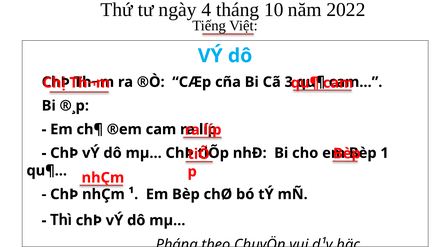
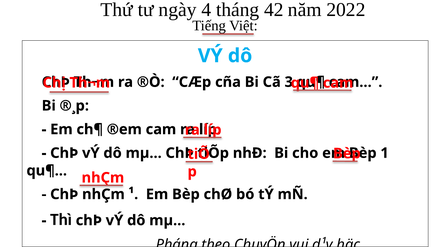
10: 10 -> 42 (274, 10)
